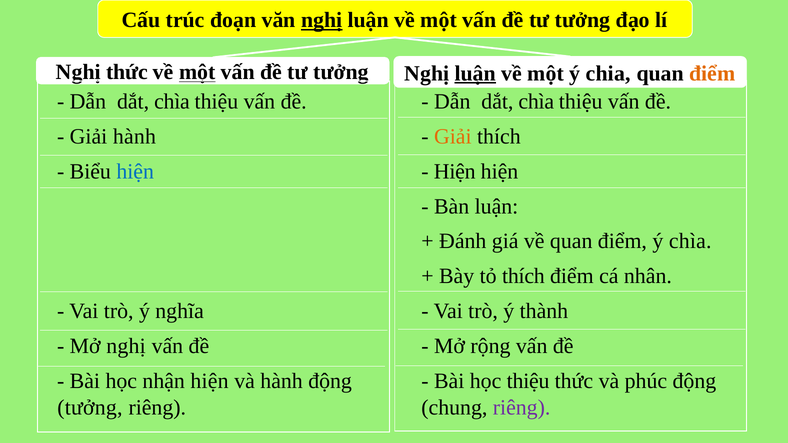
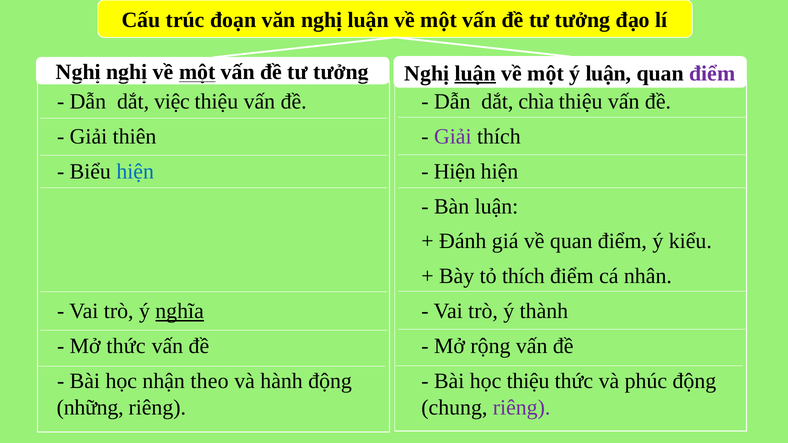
nghị underline: present -> none (322, 20)
Nghị thức: thức -> nghị (127, 72)
ý chia: chia -> luận (608, 73)
điểm colour: orange -> purple (712, 73)
chìa: chìa -> việc (172, 101)
Giải hành: hành -> thiên (135, 136)
Giải colour: orange -> purple (453, 136)
ý chìa: chìa -> kiểu (690, 241)
nghĩa underline: none -> present (180, 311)
Mở nghị: nghị -> thức (126, 346)
nhận hiện: hiện -> theo (209, 381)
tưởng: tưởng -> những (90, 408)
